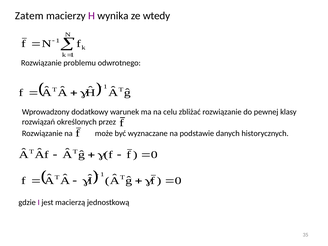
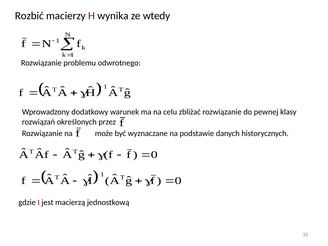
Zatem: Zatem -> Rozbić (29, 16)
